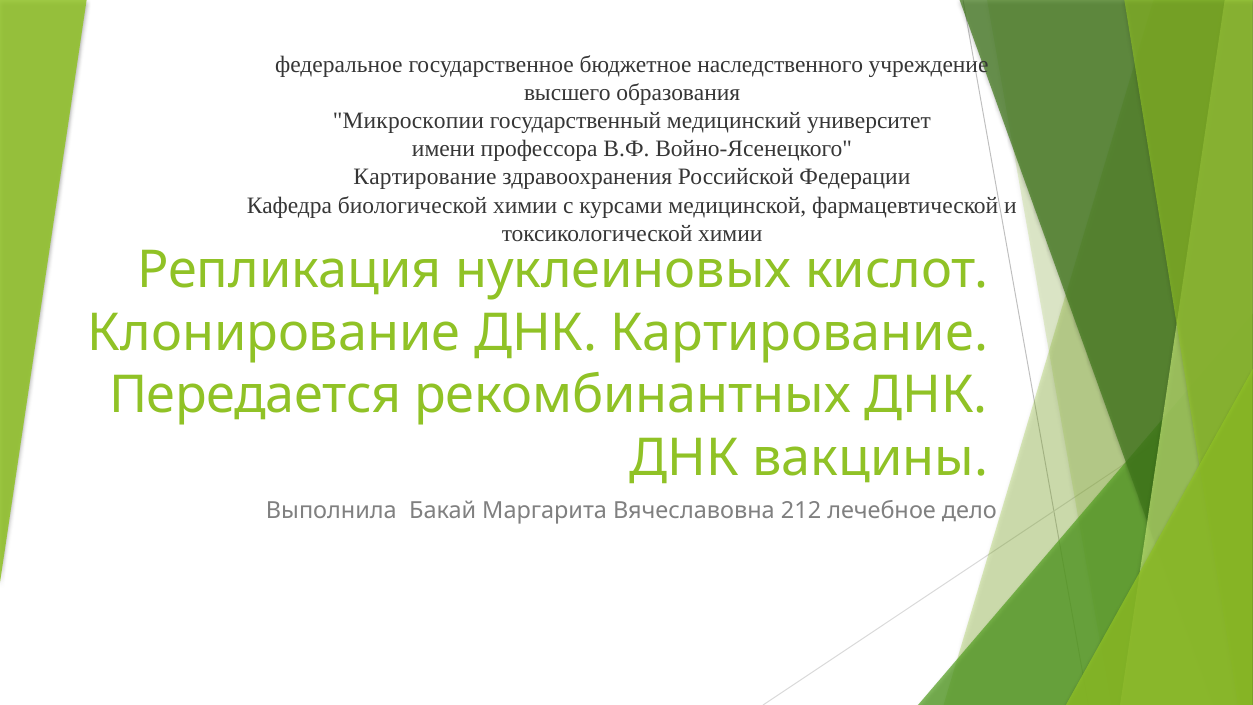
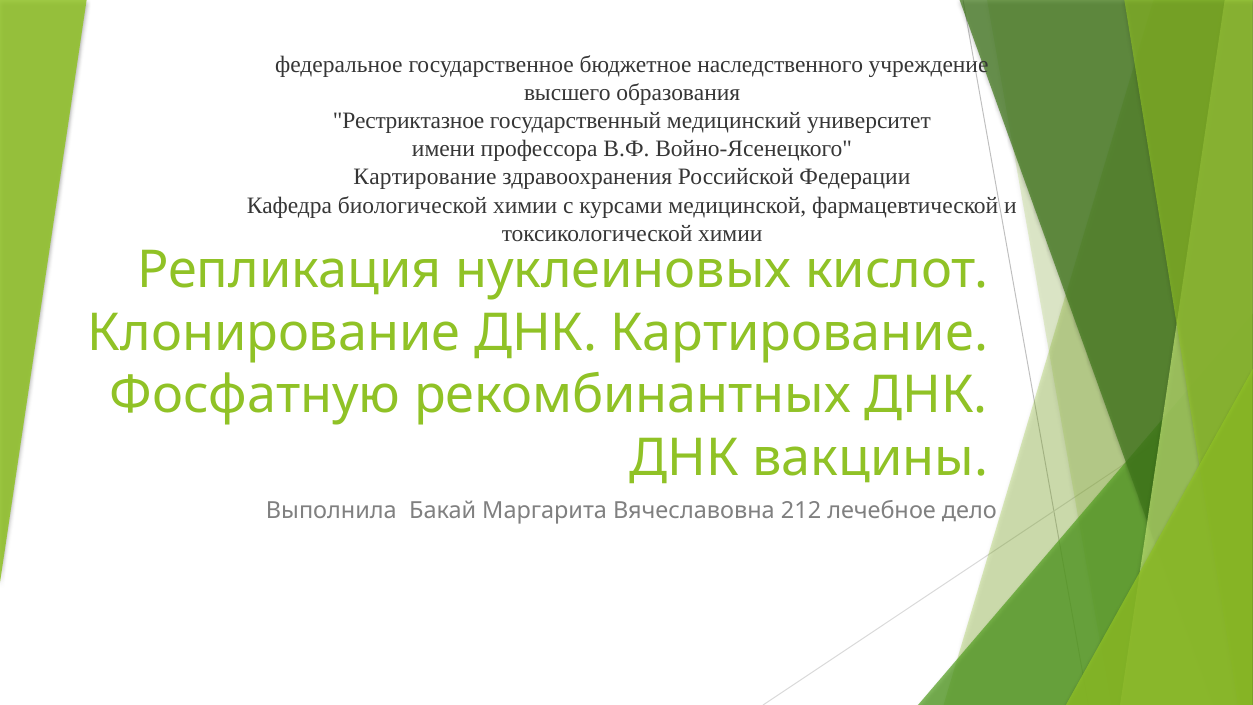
Микроскопии: Микроскопии -> Рестриктазное (409, 121)
Передается: Передается -> Фосфатную (255, 396)
